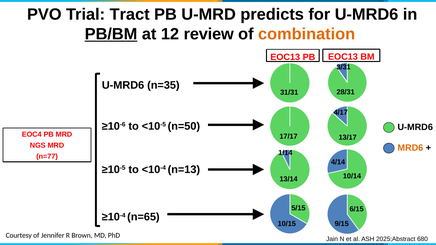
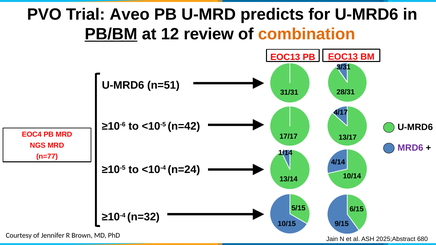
Tract: Tract -> Aveo (130, 14)
EOC13 underline: none -> present (343, 57)
n=35: n=35 -> n=51 (163, 85)
n=50: n=50 -> n=42 (184, 126)
MRD6 colour: orange -> purple (410, 148)
n=13: n=13 -> n=24 (184, 170)
n=65: n=65 -> n=32 (143, 217)
